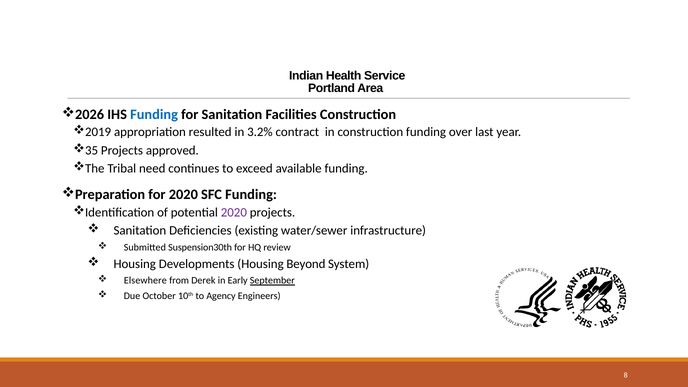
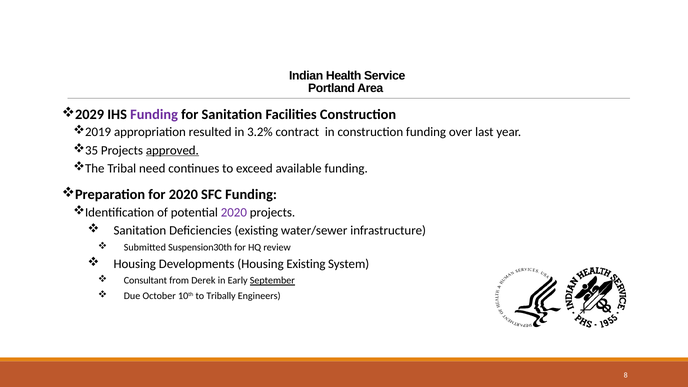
2026: 2026 -> 2029 (90, 114)
Funding colour: blue -> purple (154, 114)
approved underline: none -> present (172, 150)
Housing Beyond: Beyond -> Existing (306, 264)
Elsewhere: Elsewhere -> Consultant (145, 281)
Agency: Agency -> Tribally (221, 296)
